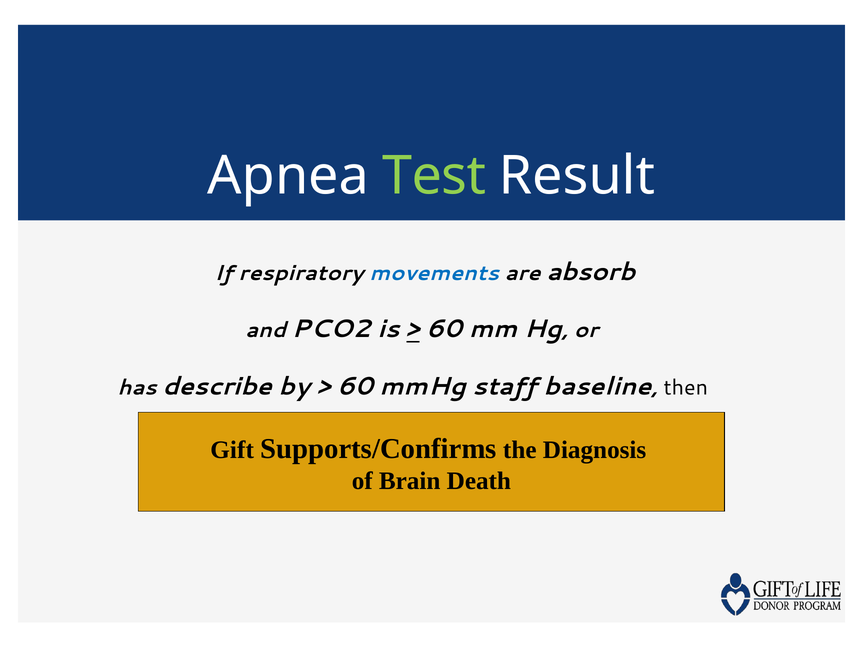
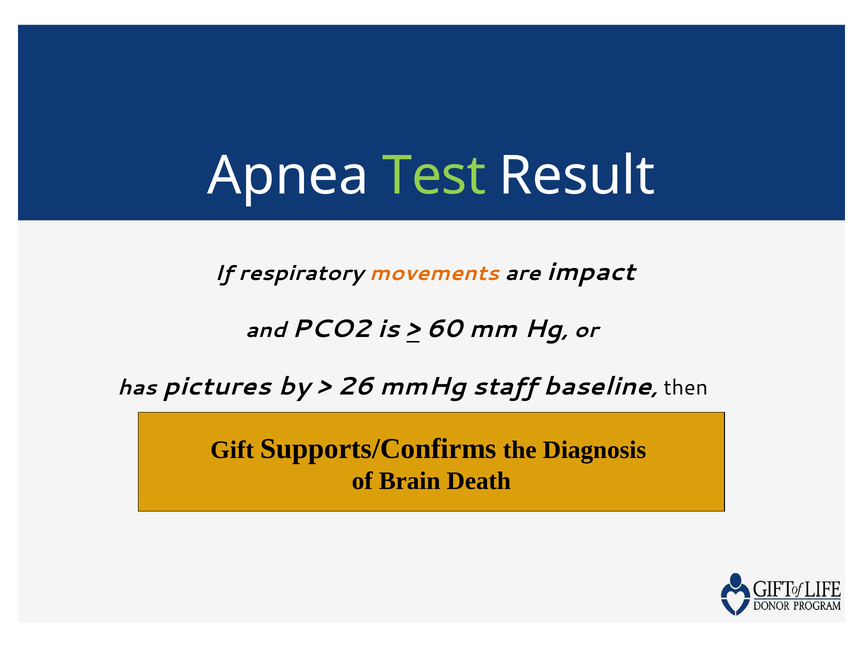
movements colour: blue -> orange (434, 273)
absorb: absorb -> impact (591, 272)
describe: describe -> pictures (217, 386)
60: 60 -> 26 (355, 386)
